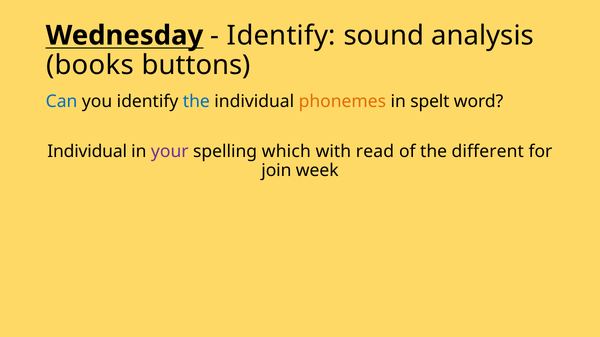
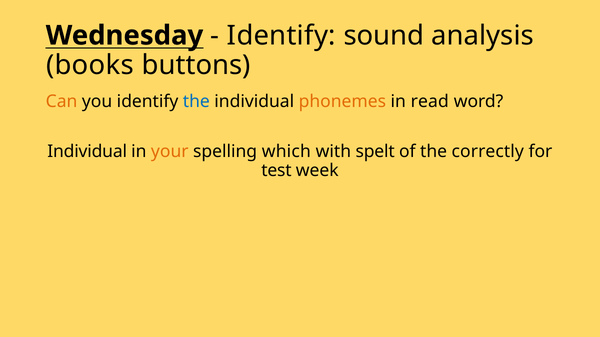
Can colour: blue -> orange (62, 101)
spelt: spelt -> read (430, 101)
your colour: purple -> orange (170, 152)
read: read -> spelt (375, 152)
different: different -> correctly (488, 152)
join: join -> test (276, 171)
